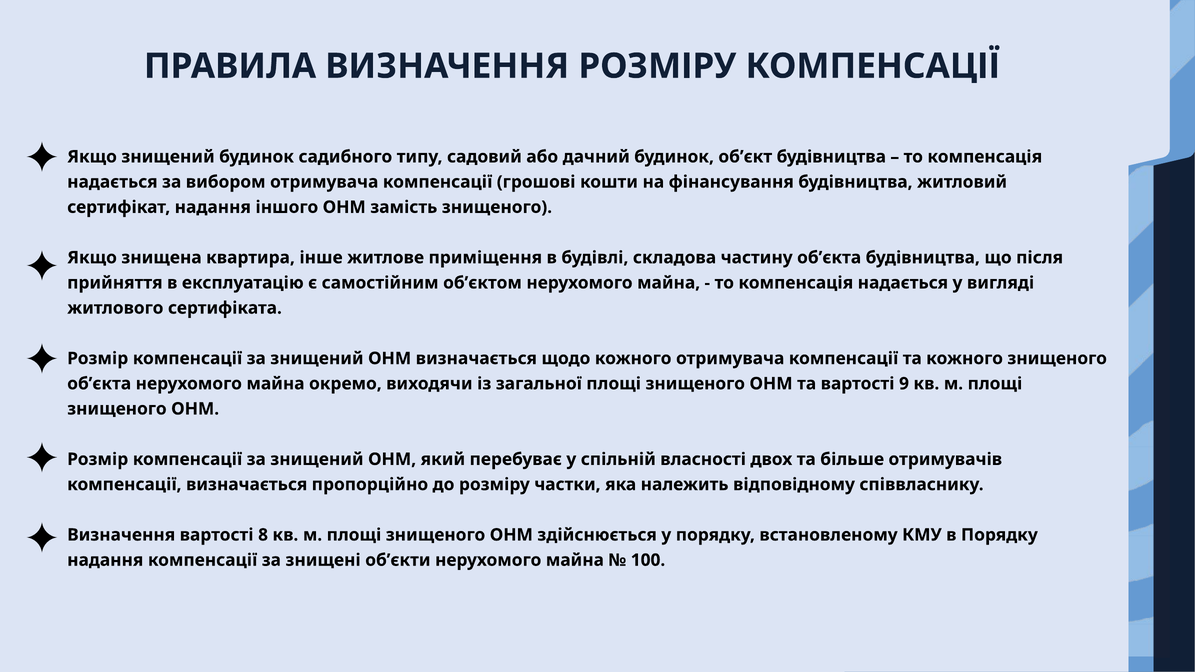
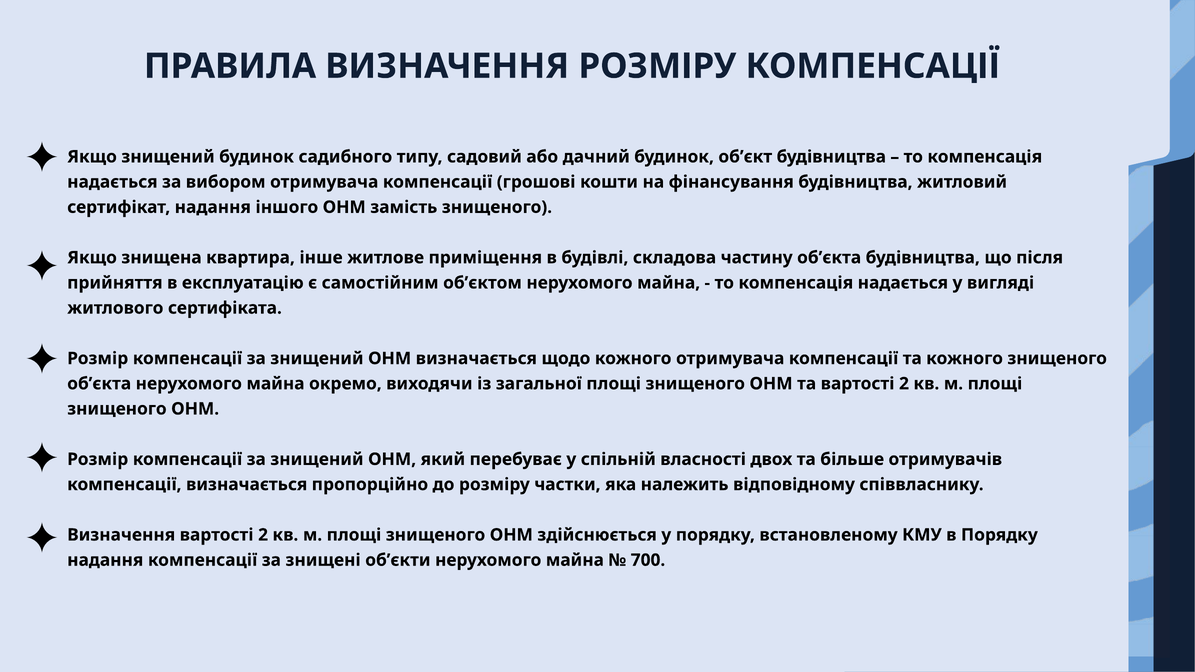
та вартості 9: 9 -> 2 (904, 384)
Визначення вартості 8: 8 -> 2 (263, 535)
100: 100 -> 700 (648, 560)
